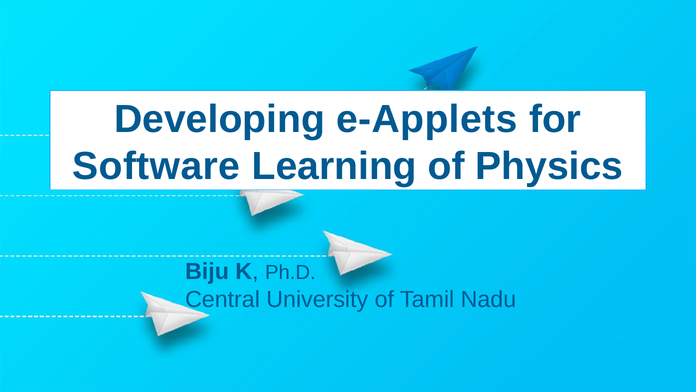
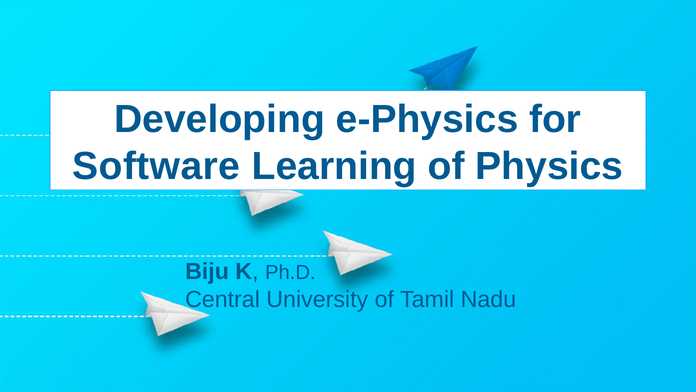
e-Applets: e-Applets -> e-Physics (427, 119)
